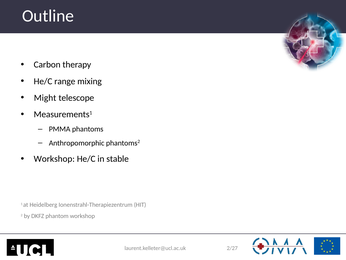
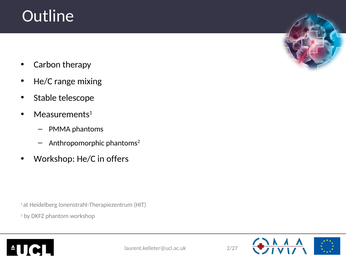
Might: Might -> Stable (45, 98)
stable: stable -> offers (118, 159)
